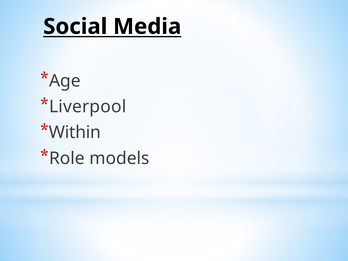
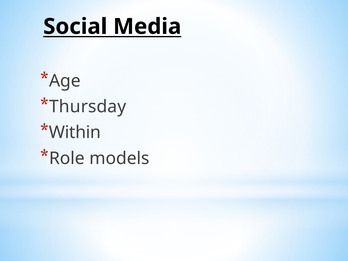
Liverpool: Liverpool -> Thursday (88, 107)
